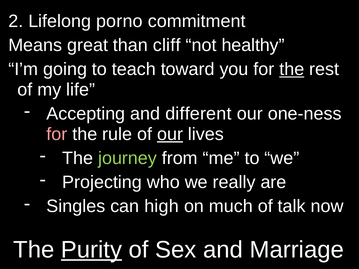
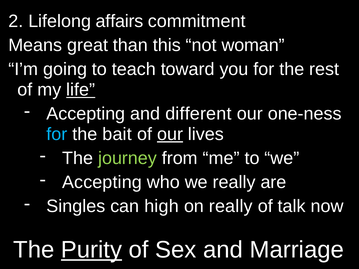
porno: porno -> affairs (120, 21)
cliff: cliff -> this (167, 45)
healthy: healthy -> woman (253, 45)
the underline: present -> none (292, 69)
life underline: none -> present (81, 90)
for colour: pink -> light blue (57, 134)
rule: rule -> bait (117, 134)
Projecting: Projecting -> Accepting (102, 182)
on much: much -> really (231, 206)
